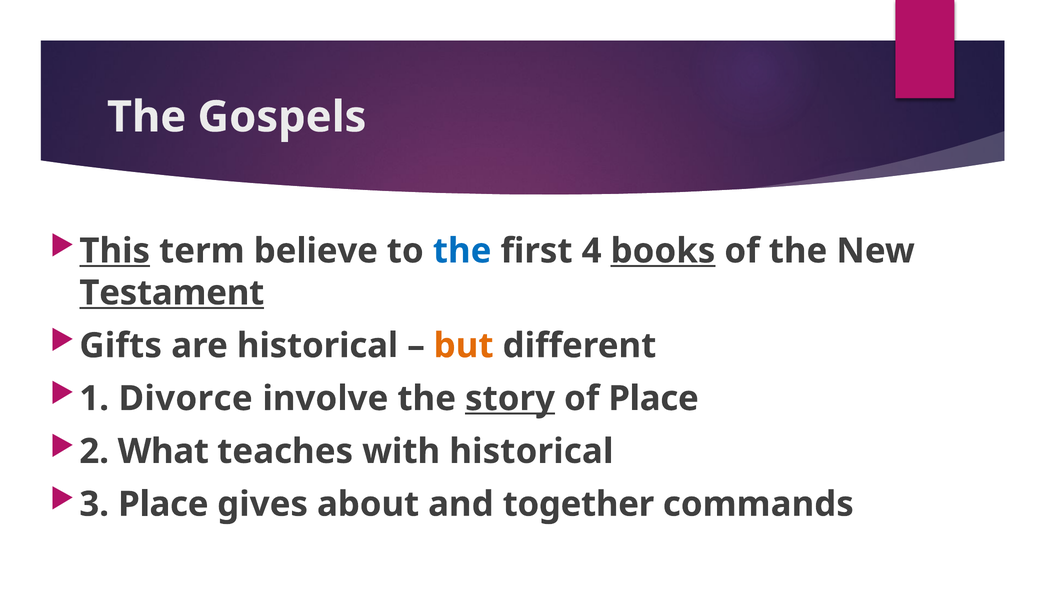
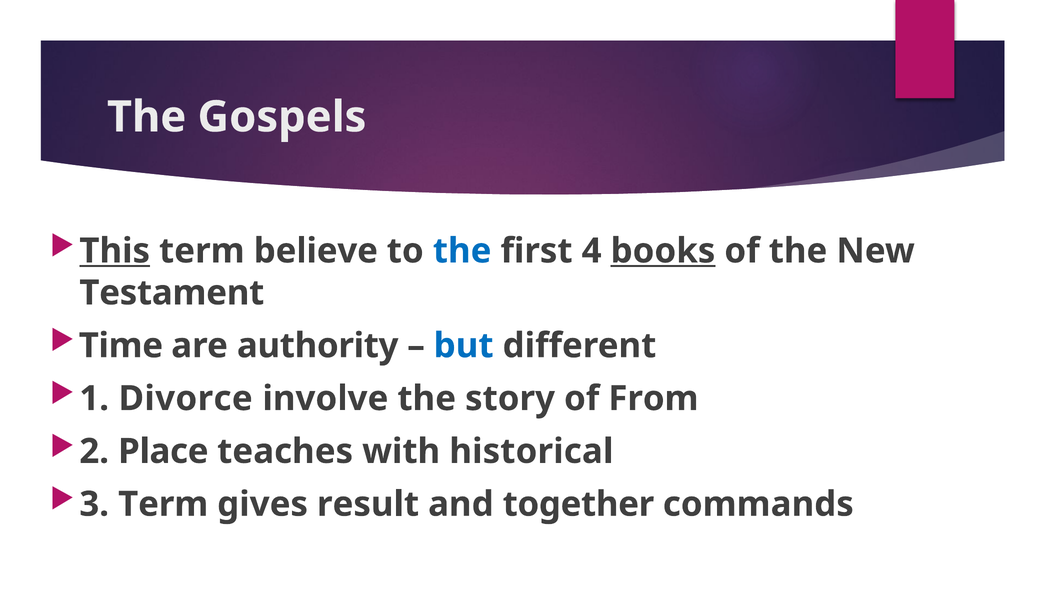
Testament underline: present -> none (172, 293)
Gifts: Gifts -> Time (121, 345)
are historical: historical -> authority (318, 345)
but colour: orange -> blue (464, 345)
story underline: present -> none (510, 398)
of Place: Place -> From (653, 398)
What: What -> Place (163, 451)
3 Place: Place -> Term (163, 504)
about: about -> result (368, 504)
